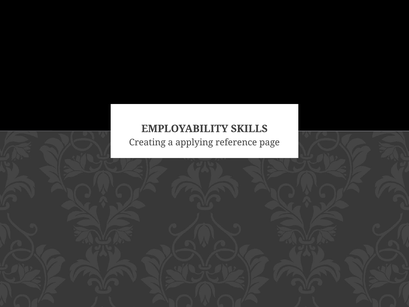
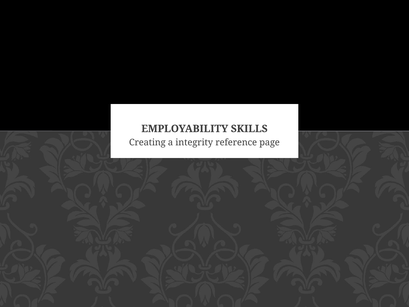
applying: applying -> integrity (194, 142)
